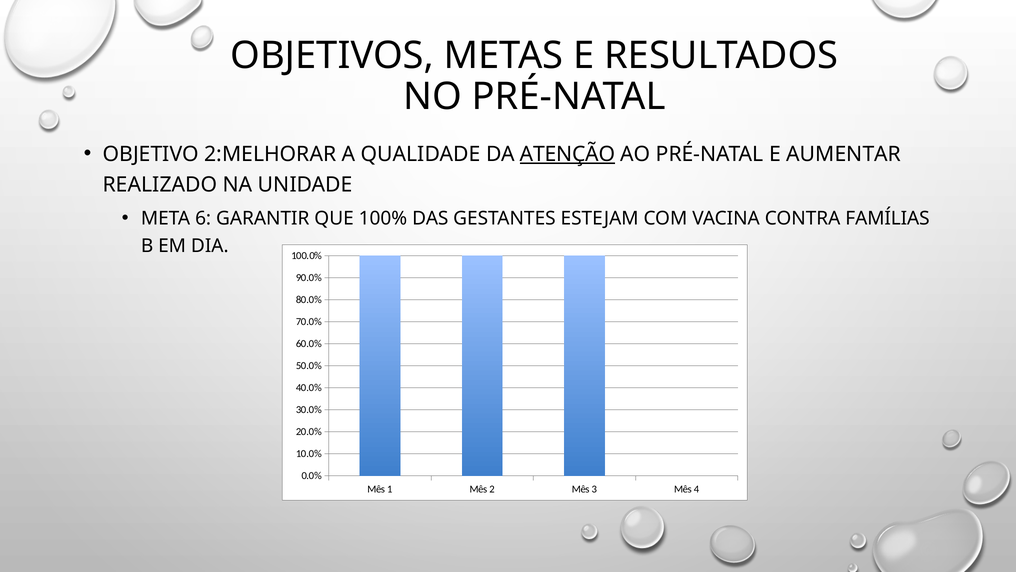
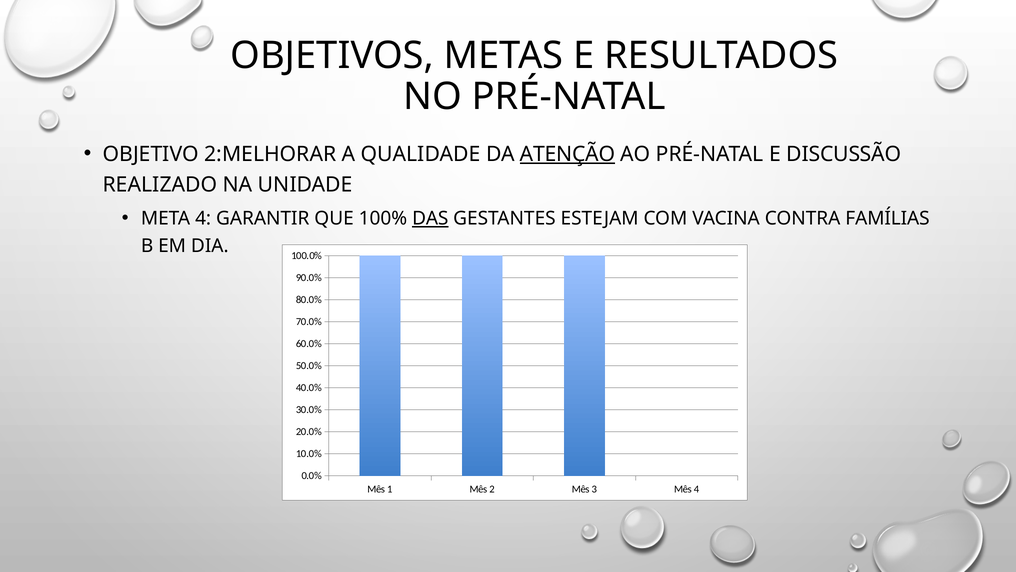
AUMENTAR: AUMENTAR -> DISCUSSÃO (844, 154)
META 6: 6 -> 4 (203, 218)
DAS underline: none -> present (430, 218)
